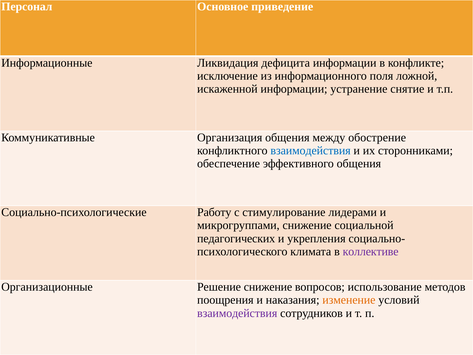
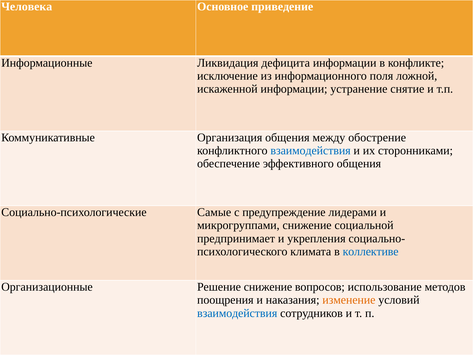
Персонал: Персонал -> Человека (27, 7)
Работу: Работу -> Самые (214, 212)
стимулирование: стимулирование -> предупреждение (284, 212)
педагогических: педагогических -> предпринимает (236, 238)
коллективе colour: purple -> blue (371, 251)
взаимодействия colour: purple -> blue (237, 313)
